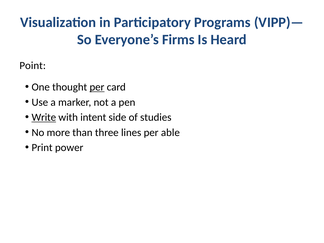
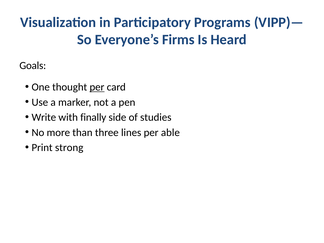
Point: Point -> Goals (33, 66)
Write underline: present -> none (44, 117)
intent: intent -> finally (93, 117)
power: power -> strong (69, 148)
